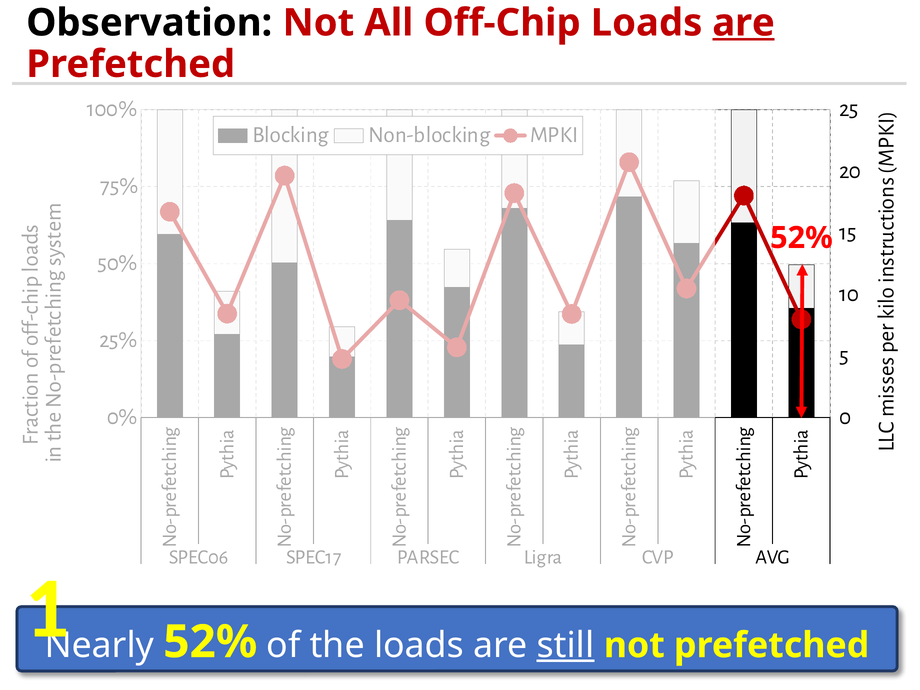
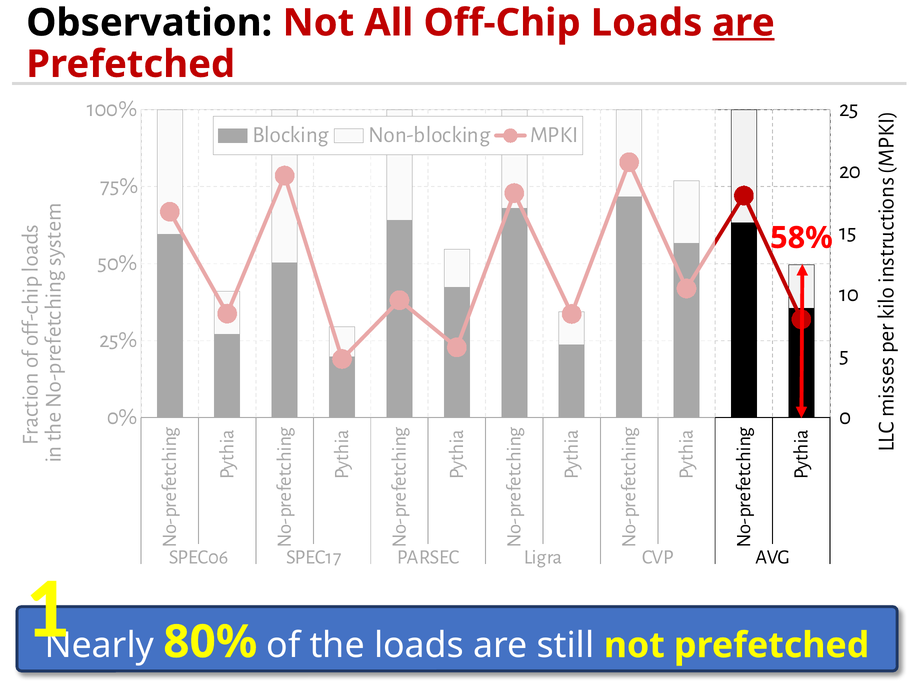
52%: 52% -> 58% (801, 238)
Nearly 52%: 52% -> 80% (210, 642)
still underline: present -> none (565, 645)
